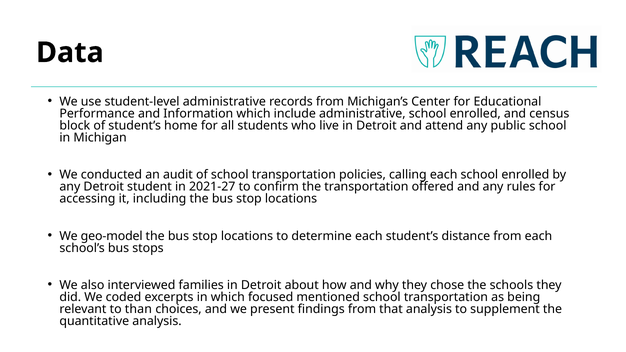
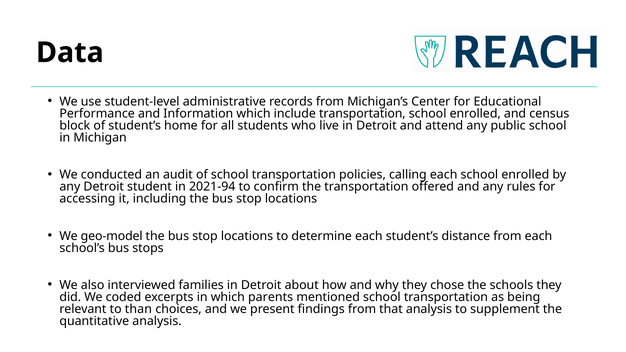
include administrative: administrative -> transportation (362, 114)
2021-27: 2021-27 -> 2021-94 (212, 187)
focused: focused -> parents (271, 297)
